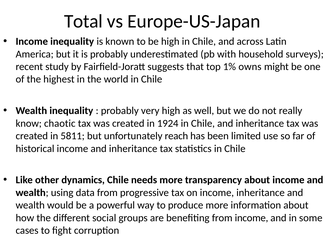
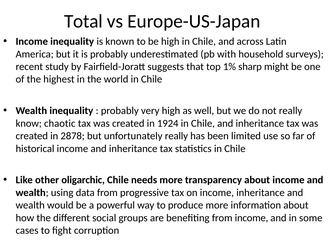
owns: owns -> sharp (250, 67)
5811: 5811 -> 2878 (73, 136)
unfortunately reach: reach -> really (176, 136)
dynamics: dynamics -> oligarchic (83, 180)
